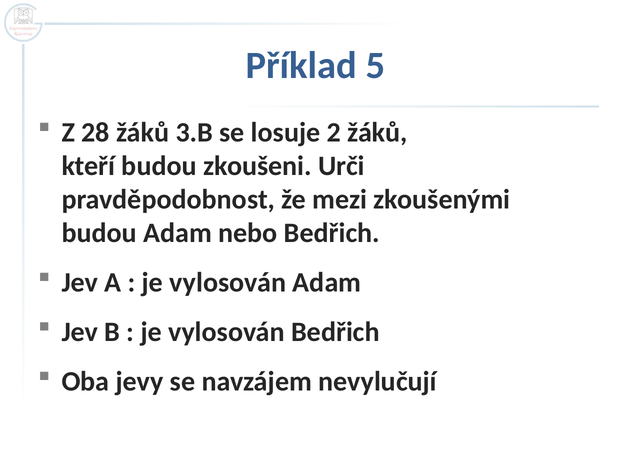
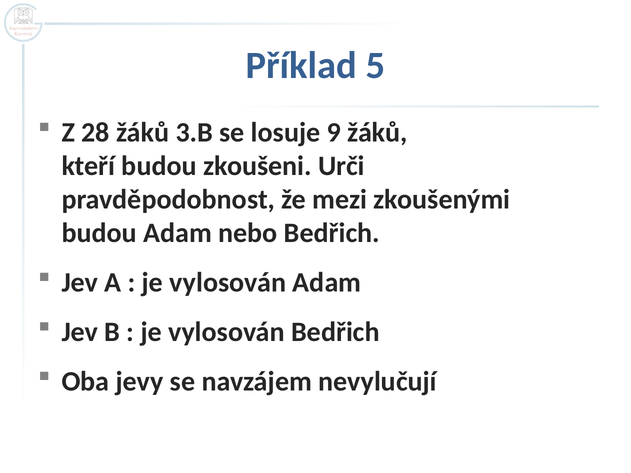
2: 2 -> 9 (334, 132)
